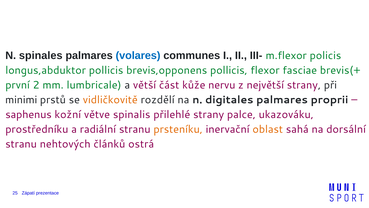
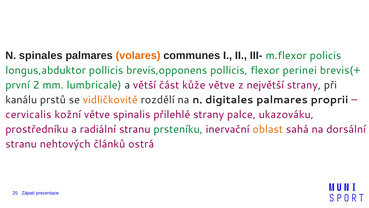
volares colour: blue -> orange (138, 55)
fasciae: fasciae -> perinei (300, 70)
kůže nervu: nervu -> větve (222, 85)
minimi: minimi -> kanálu (21, 100)
saphenus: saphenus -> cervicalis (28, 114)
prsteníku colour: orange -> green (178, 129)
